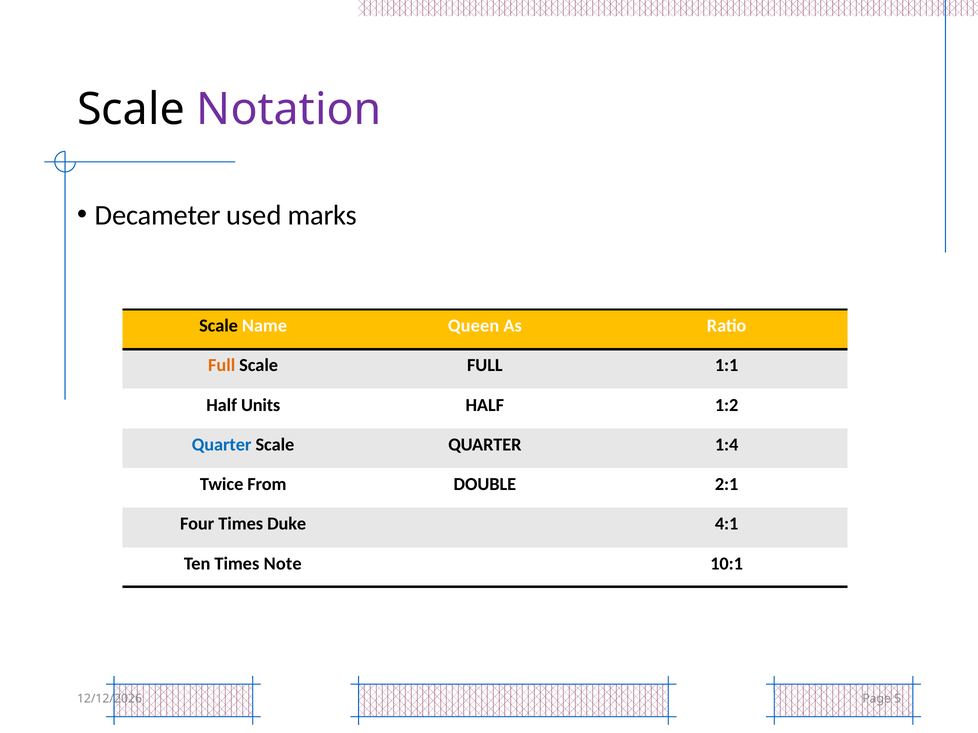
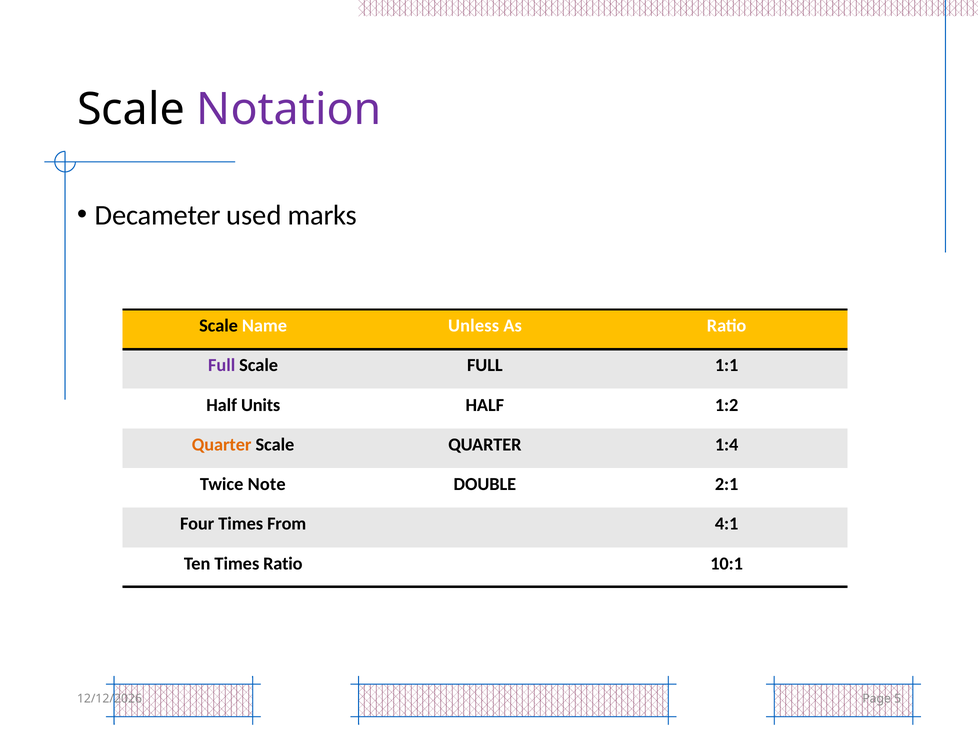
Queen: Queen -> Unless (474, 326)
Full colour: orange -> purple (222, 366)
Quarter colour: blue -> orange (222, 445)
From: From -> Note (267, 485)
Duke: Duke -> From (287, 524)
Times Note: Note -> Ratio (283, 564)
